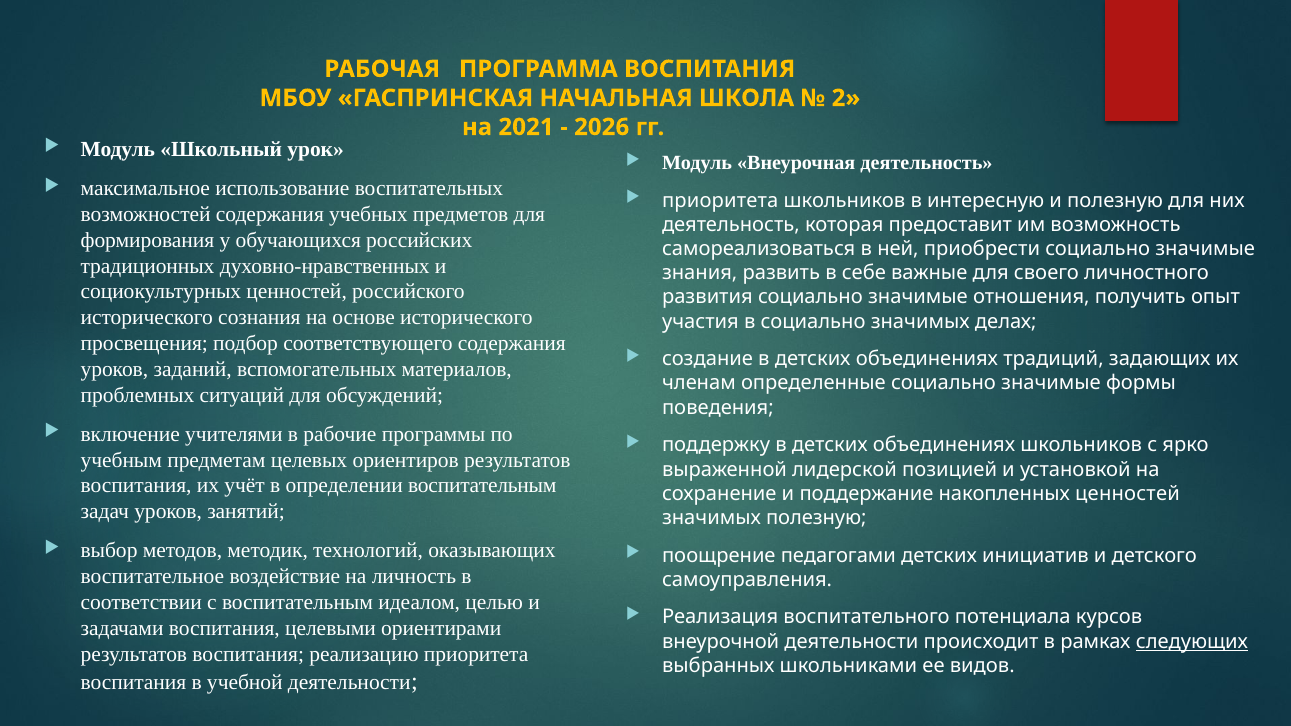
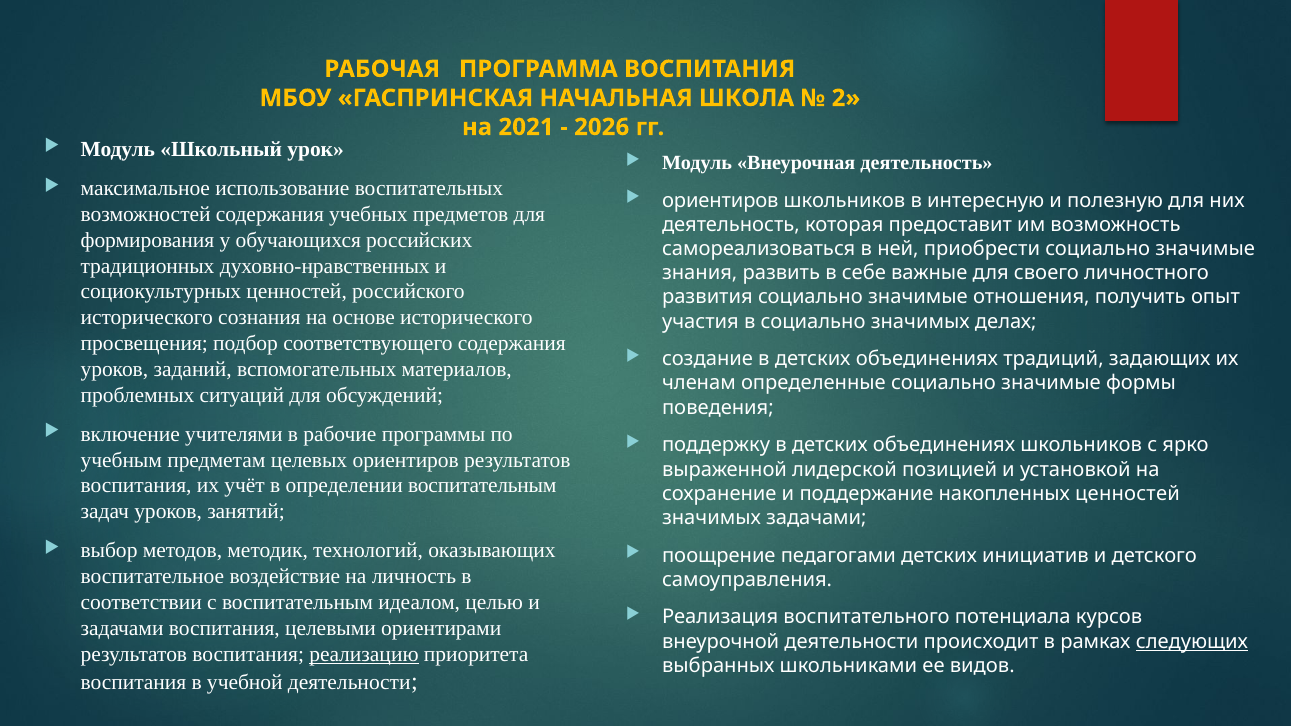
приоритета: приоритета -> ориентиров (720, 201)
значимых полезную: полезную -> задачами (816, 518)
реализацию underline: none -> present (364, 654)
